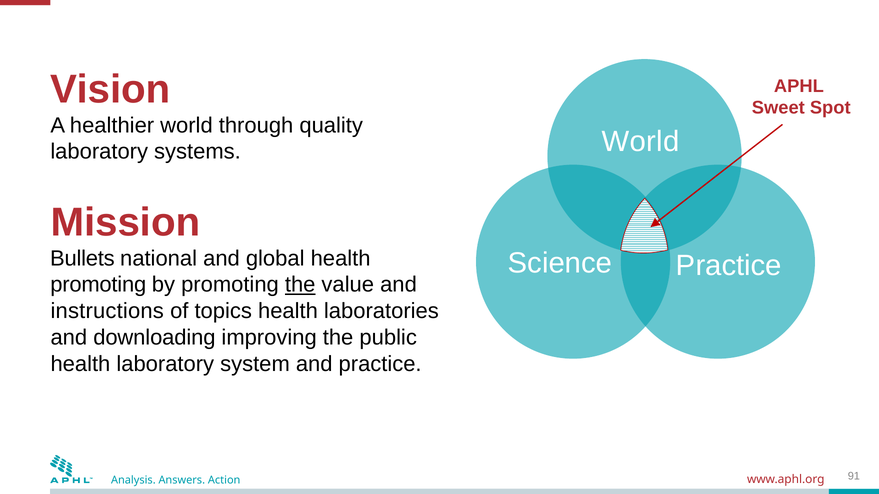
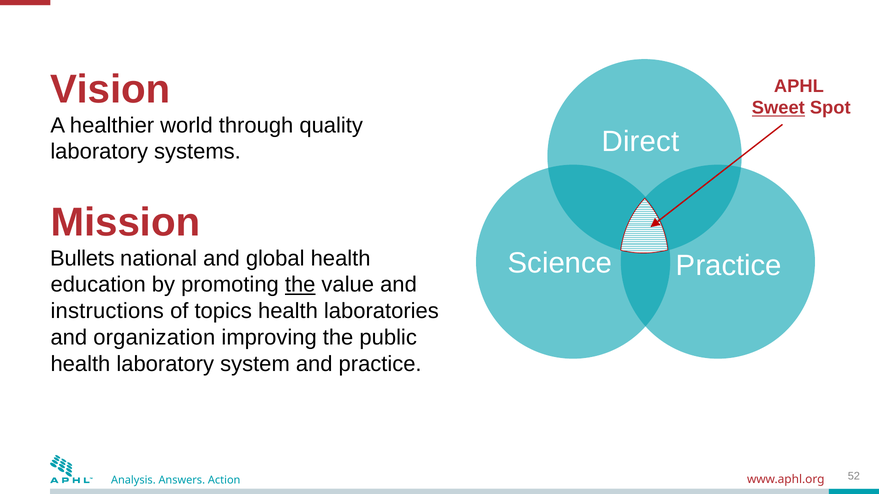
Sweet underline: none -> present (778, 108)
systems World: World -> Direct (641, 142)
promoting: promoting -> education (98, 285)
downloading: downloading -> organization (154, 338)
91: 91 -> 52 (854, 477)
